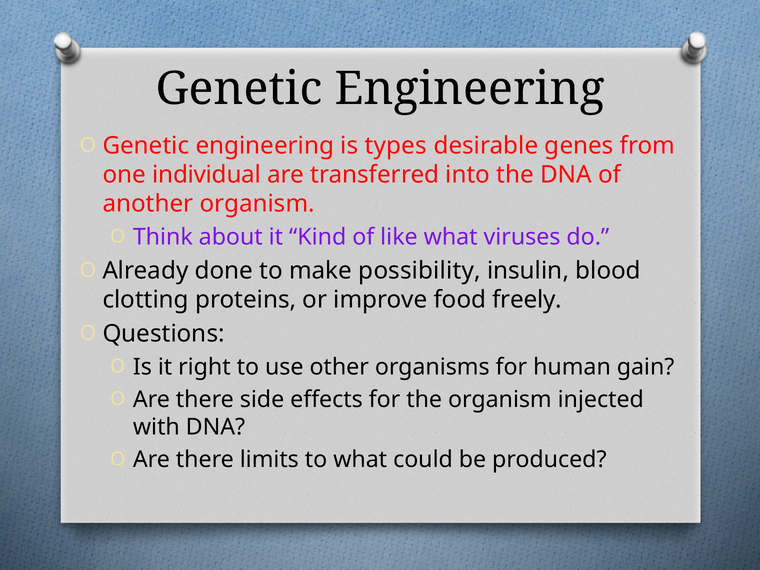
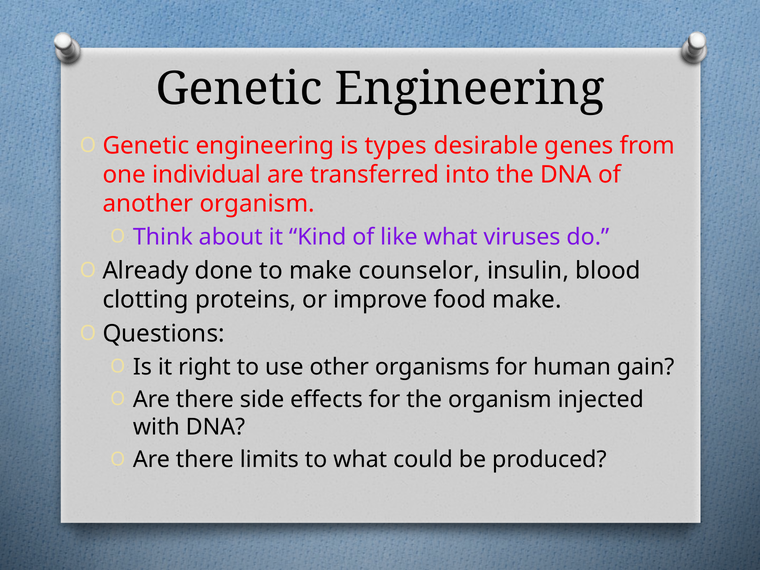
possibility: possibility -> counselor (420, 271)
food freely: freely -> make (527, 300)
